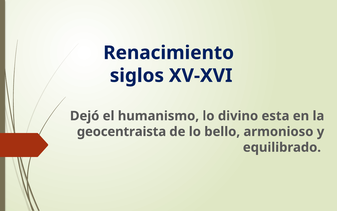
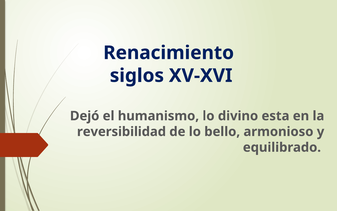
geocentraista: geocentraista -> reversibilidad (121, 131)
